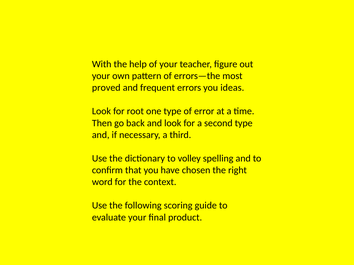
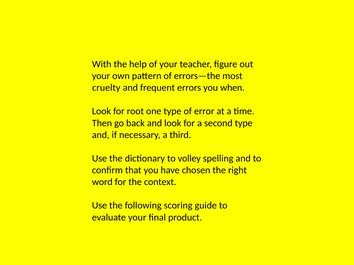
proved: proved -> cruelty (106, 88)
ideas: ideas -> when (232, 88)
